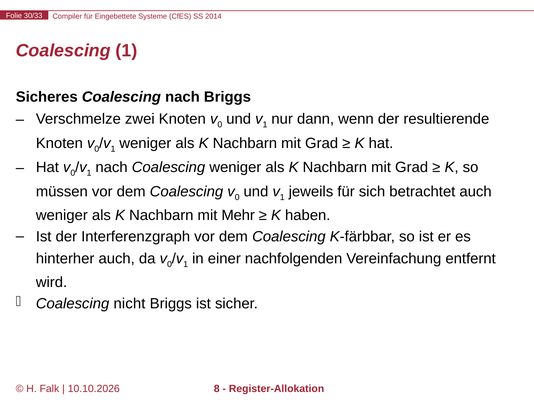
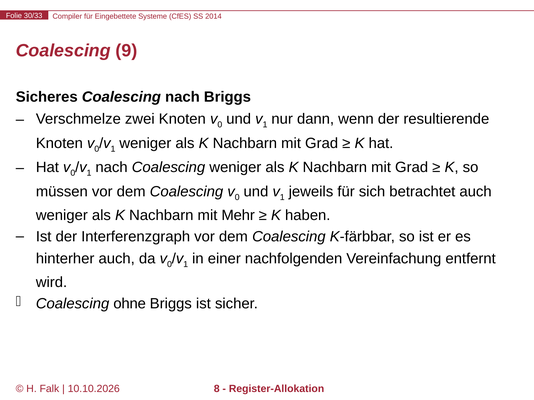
Coalescing 1: 1 -> 9 (126, 51)
nicht: nicht -> ohne (130, 304)
